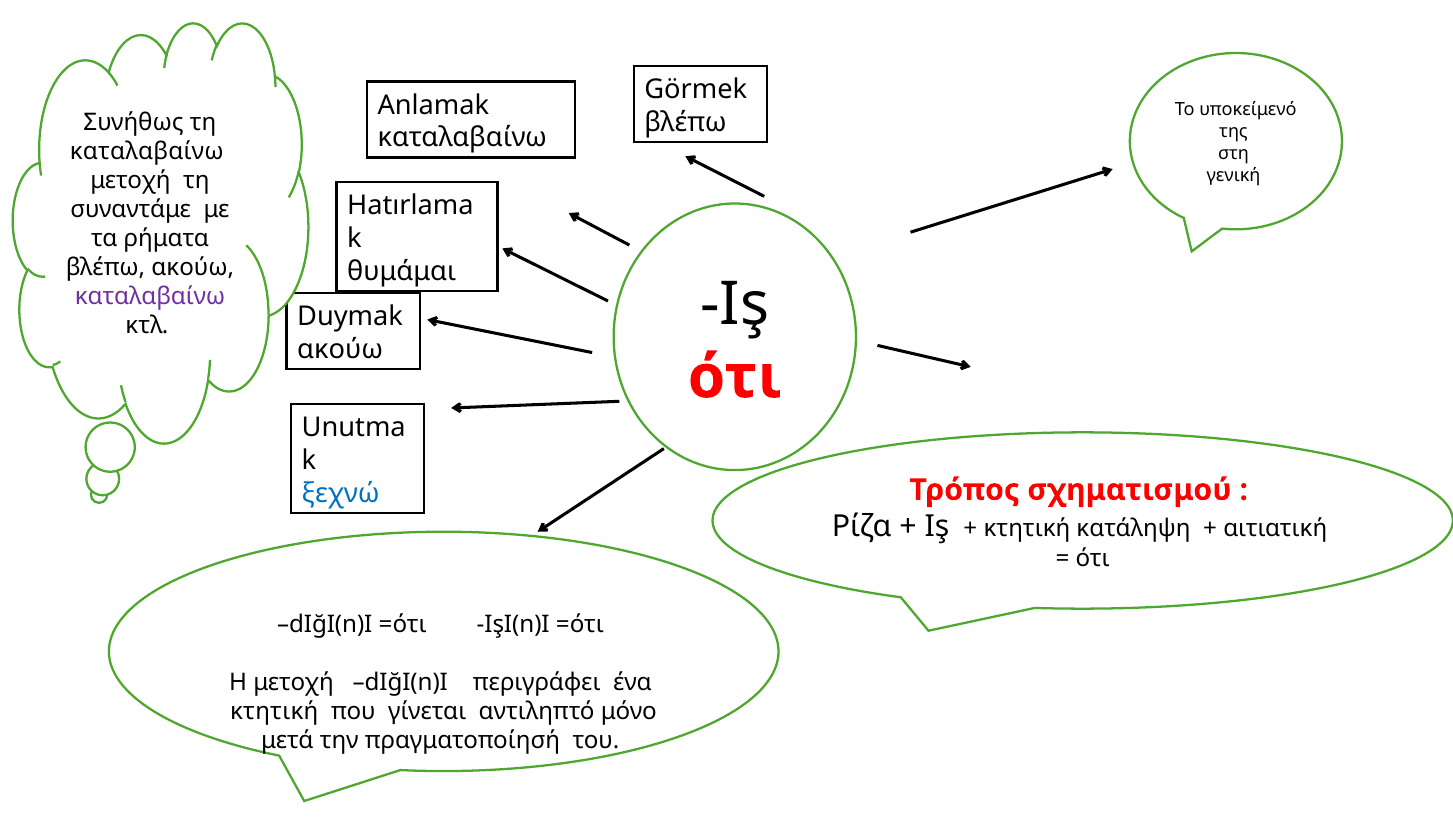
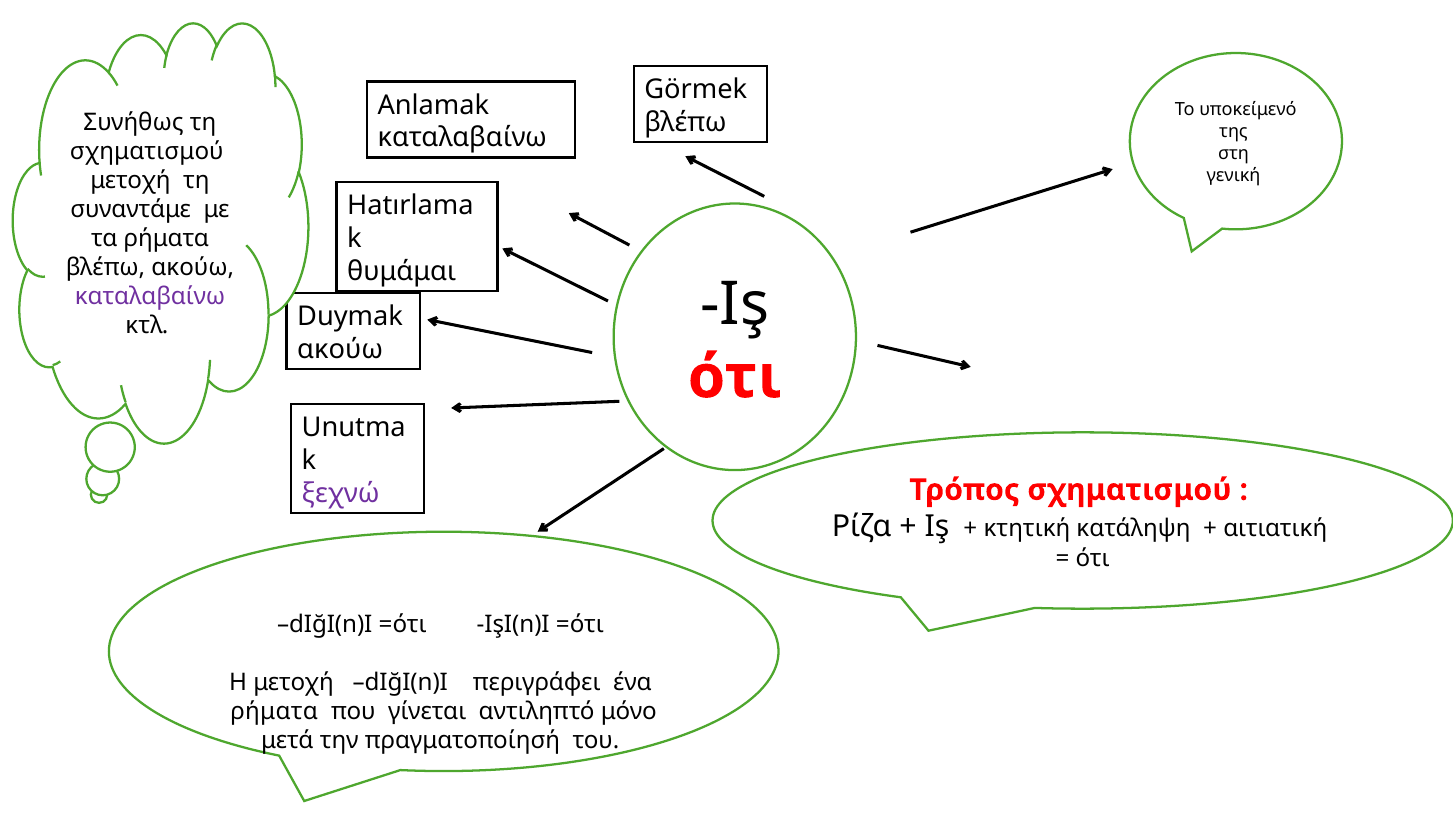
καταλαβαίνω: καταλαβαίνω -> σχηματισμού (147, 151)
ξεχνώ colour: blue -> purple (341, 493)
κτητική: κτητική -> ρήματα (274, 711)
